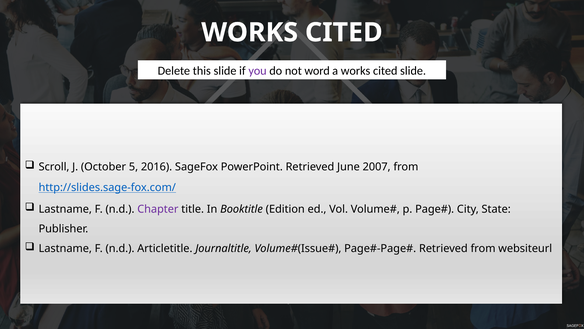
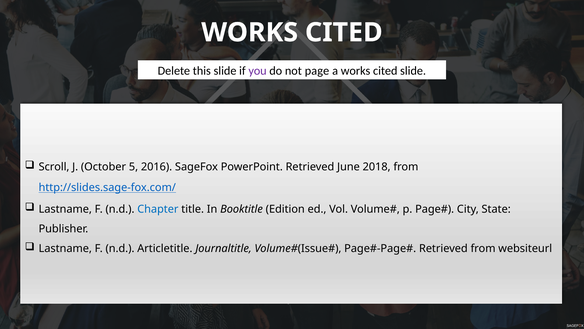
word: word -> page (317, 71)
2007: 2007 -> 2018 (377, 167)
Chapter colour: purple -> blue (158, 209)
